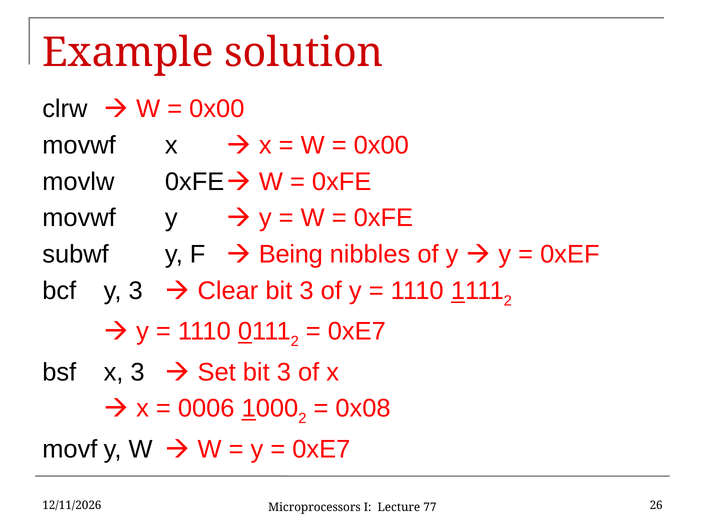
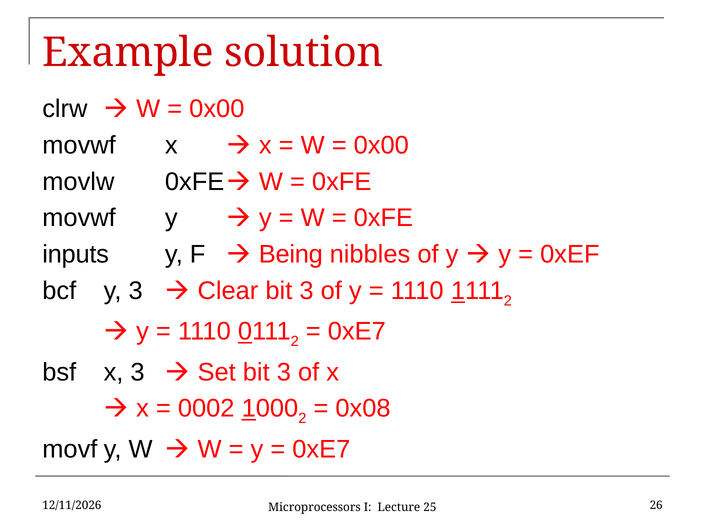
subwf: subwf -> inputs (76, 254)
0006: 0006 -> 0002 (206, 408)
77: 77 -> 25 (430, 507)
